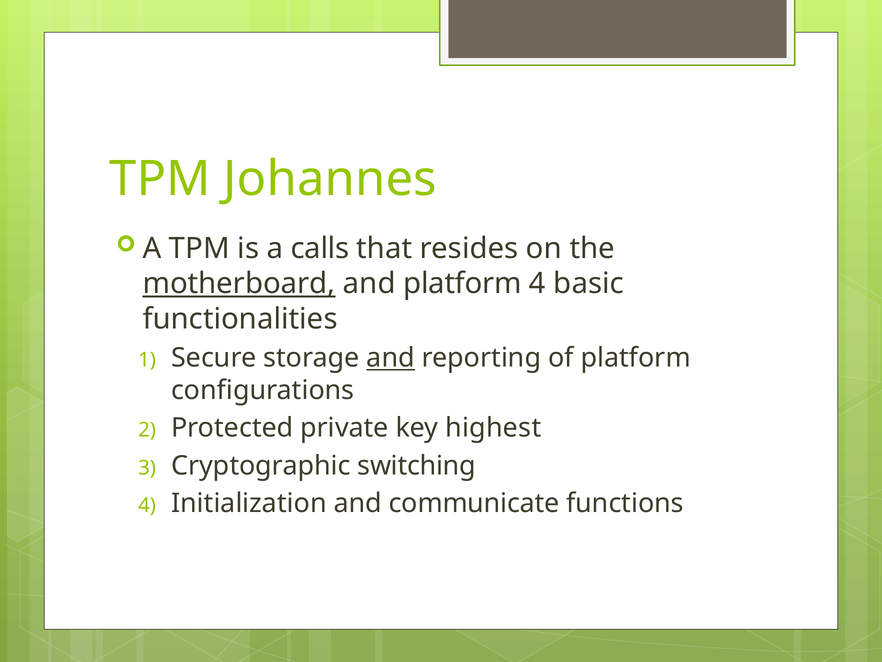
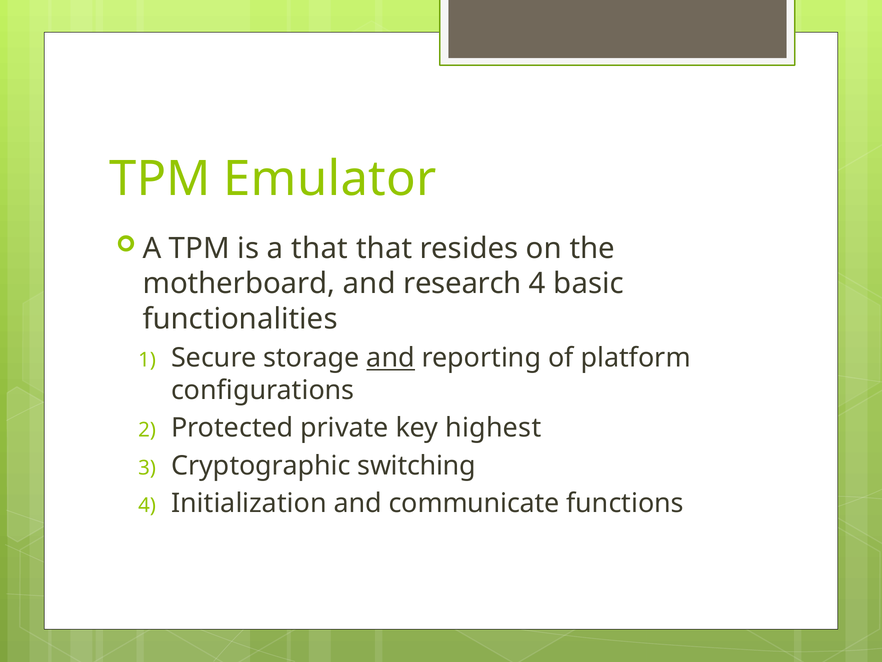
Johannes: Johannes -> Emulator (330, 179)
a calls: calls -> that (320, 248)
motherboard underline: present -> none (239, 284)
and platform: platform -> research (462, 284)
